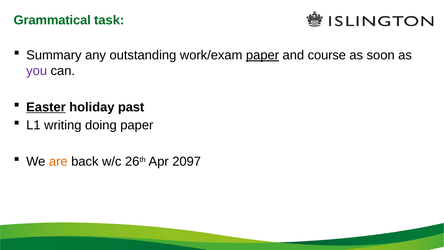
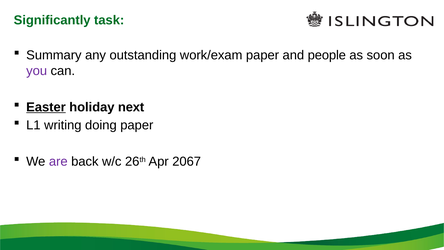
Grammatical: Grammatical -> Significantly (52, 20)
paper underline: present -> none (263, 55)
course: course -> people (327, 55)
past: past -> next (131, 107)
are colour: orange -> purple (58, 162)
2097: 2097 -> 2067 (187, 162)
